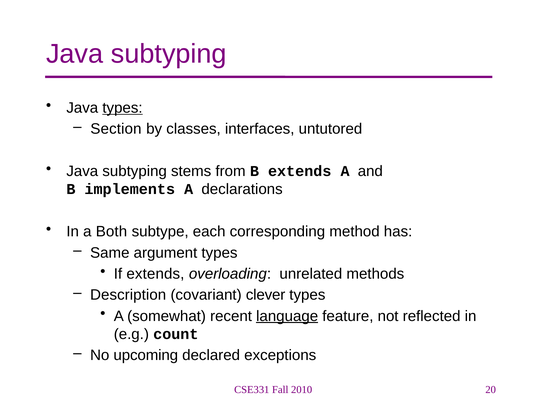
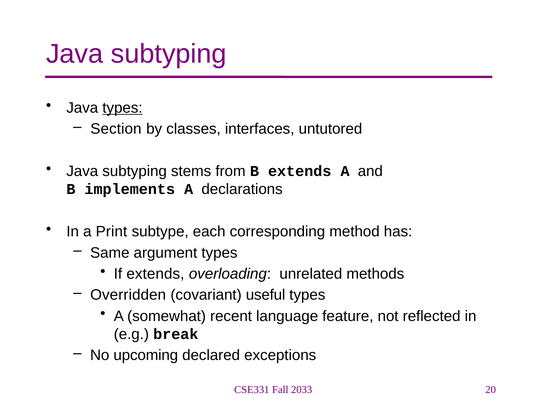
Both: Both -> Print (111, 231)
Description: Description -> Overridden (128, 295)
clever: clever -> useful (266, 295)
language underline: present -> none (287, 316)
count: count -> break (176, 334)
2010: 2010 -> 2033 (302, 389)
